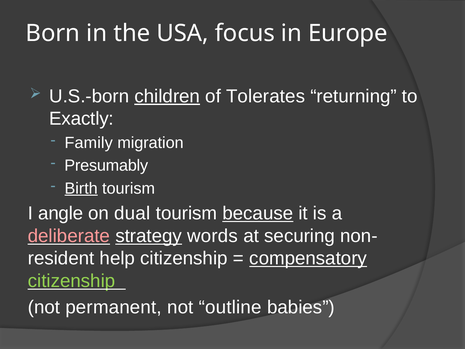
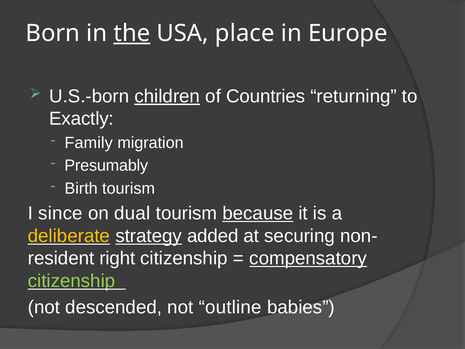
the underline: none -> present (132, 33)
focus: focus -> place (245, 33)
Tolerates: Tolerates -> Countries (266, 96)
Birth underline: present -> none (81, 188)
angle: angle -> since (60, 213)
deliberate colour: pink -> yellow (69, 236)
words: words -> added (213, 236)
help: help -> right (117, 258)
permanent: permanent -> descended (114, 307)
